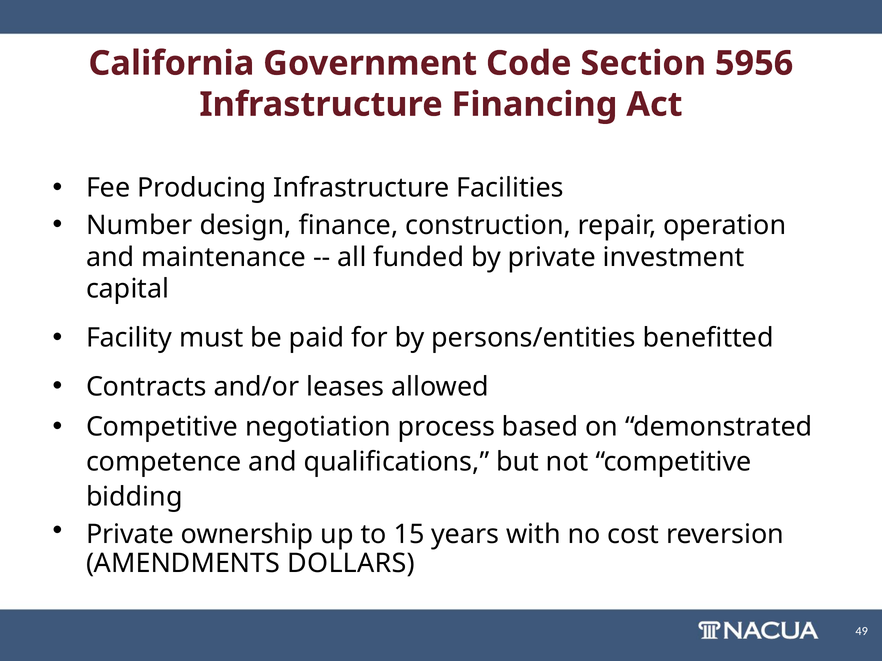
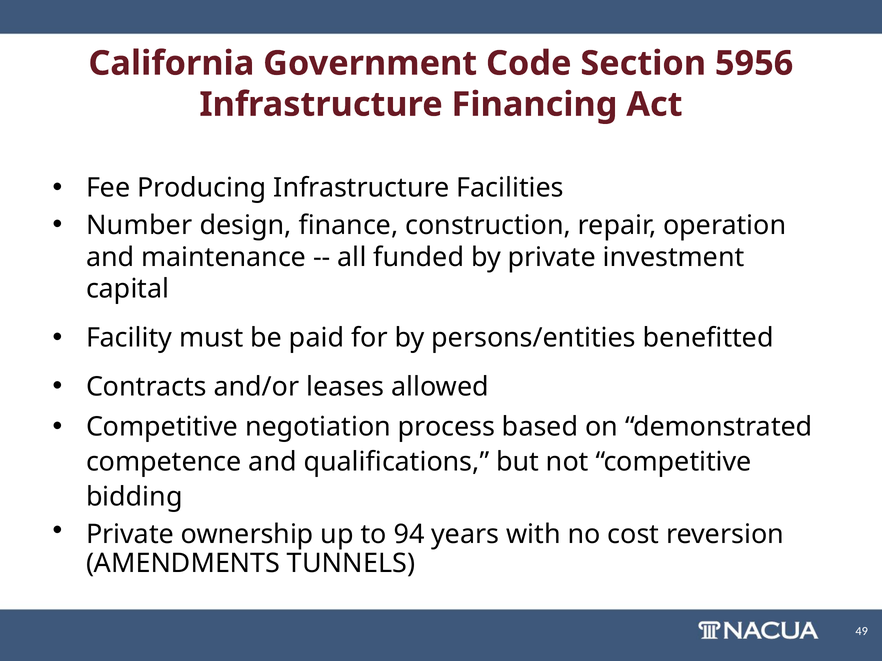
15: 15 -> 94 (409, 535)
DOLLARS: DOLLARS -> TUNNELS (351, 564)
